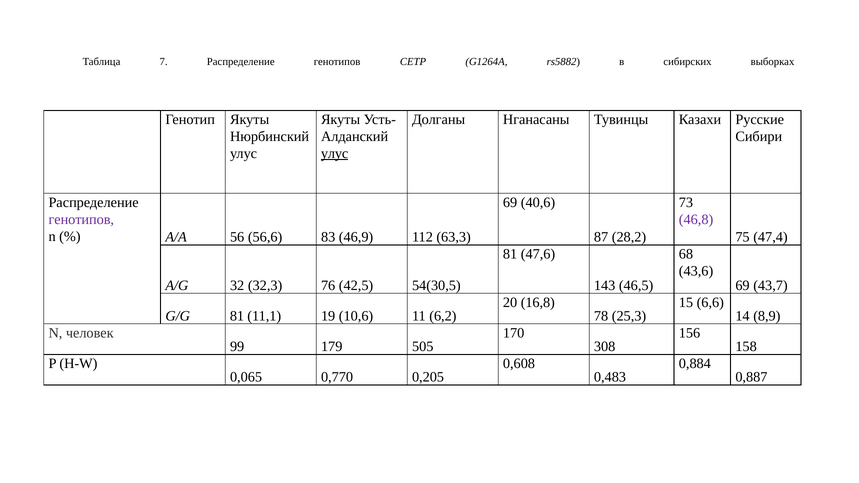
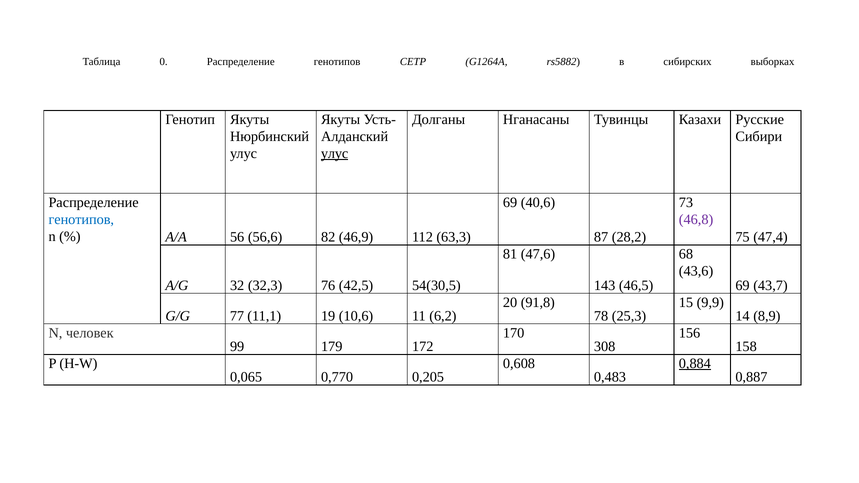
7: 7 -> 0 (164, 62)
генотипов colour: purple -> blue (81, 219)
83: 83 -> 82 (328, 237)
16,8: 16,8 -> 91,8 (538, 302)
6,6: 6,6 -> 9,9 (710, 302)
G/G 81: 81 -> 77 (237, 316)
505: 505 -> 172 (423, 347)
0,884 underline: none -> present (695, 364)
